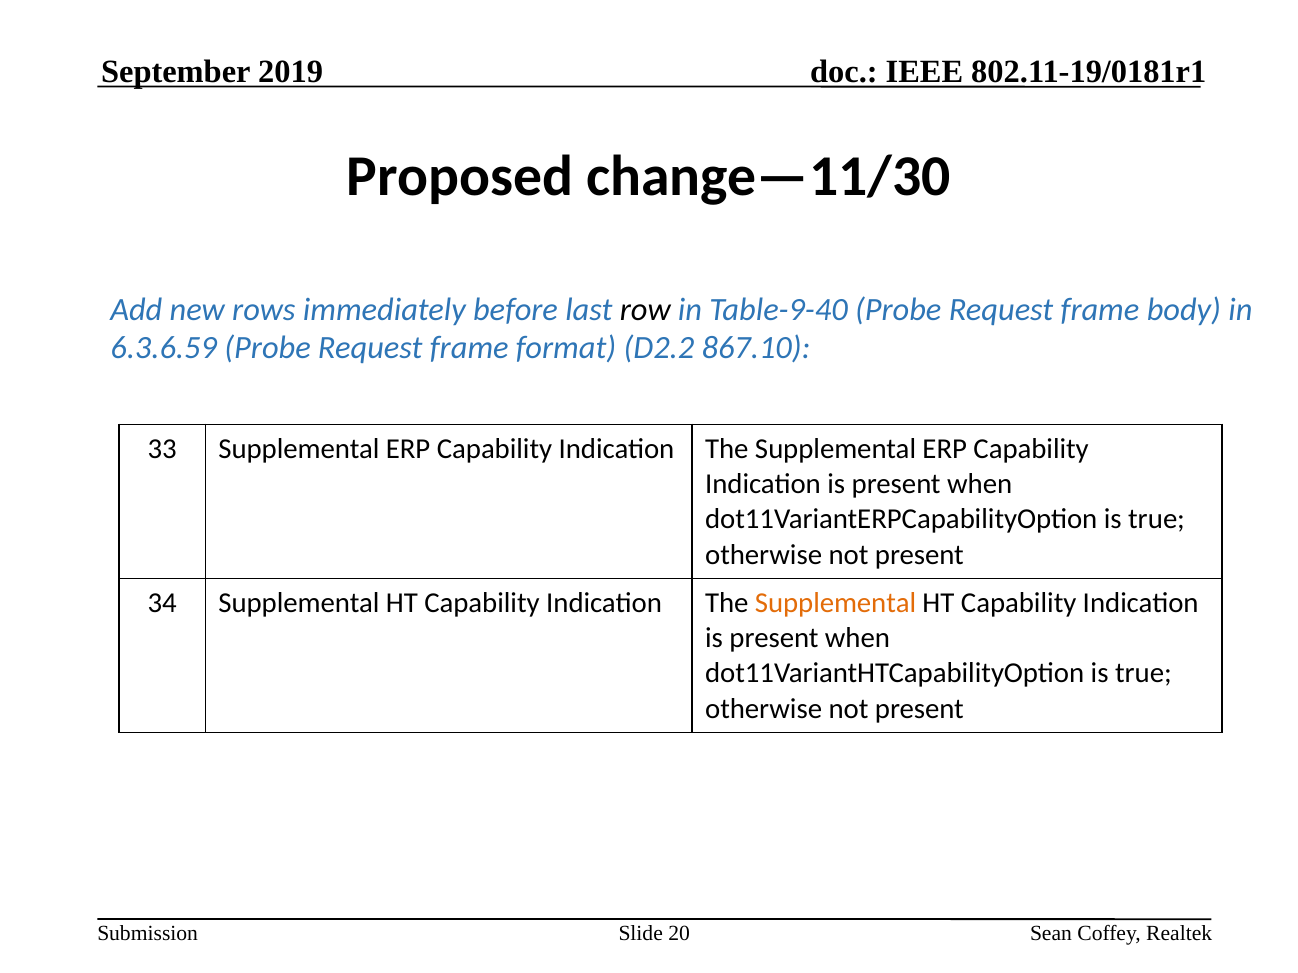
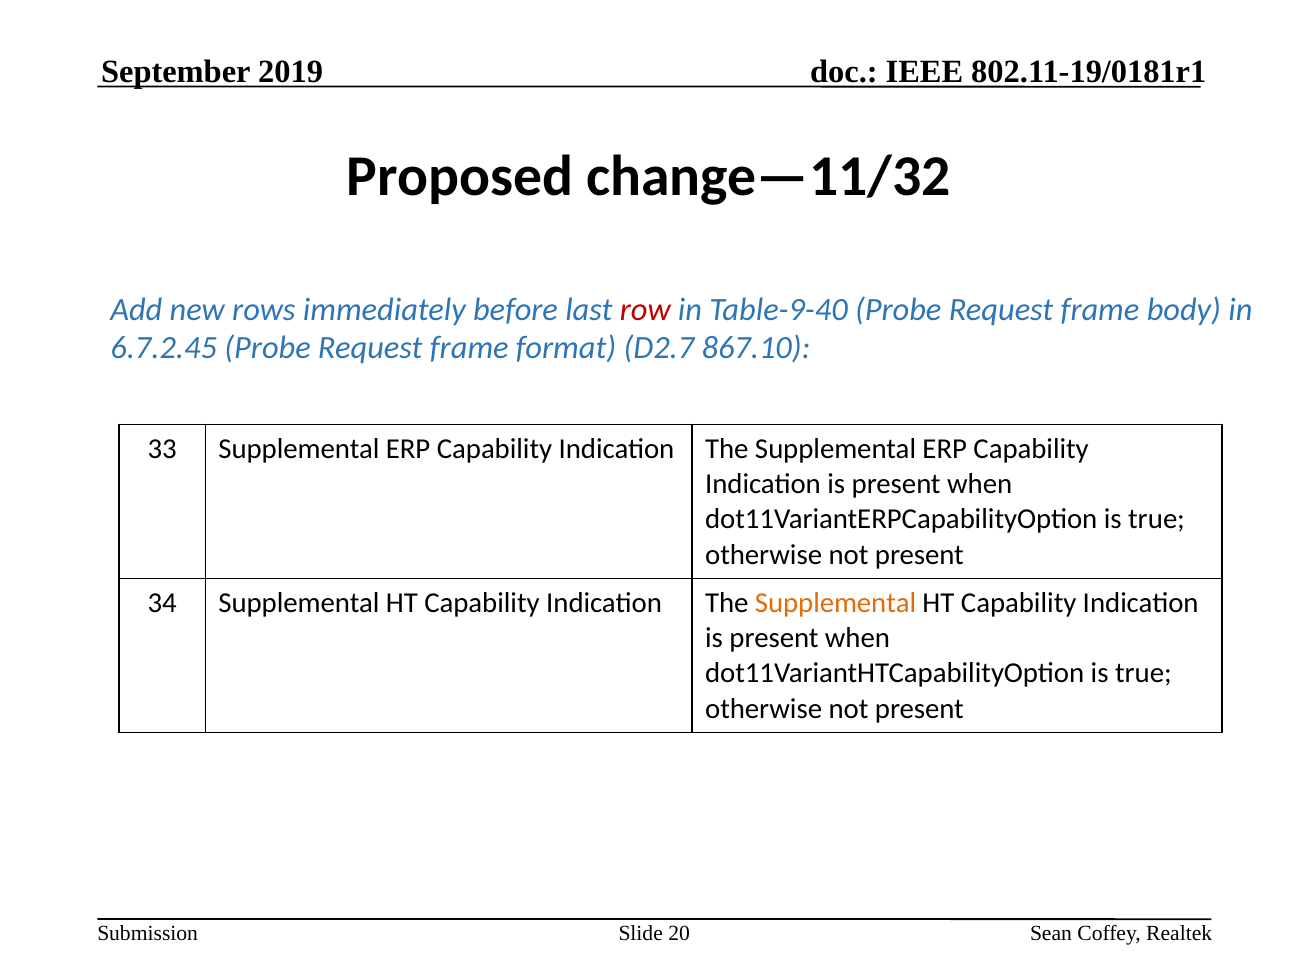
change—11/30: change—11/30 -> change—11/32 (768, 177)
row colour: black -> red (645, 309)
6.3.6.59: 6.3.6.59 -> 6.7.2.45 (164, 348)
D2.2: D2.2 -> D2.7 (659, 348)
